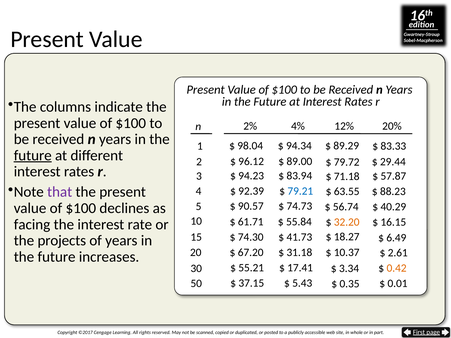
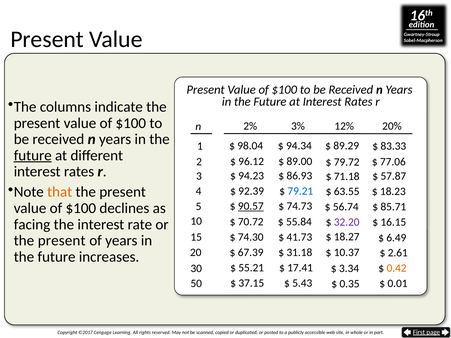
4%: 4% -> 3% (298, 126)
29.44: 29.44 -> 77.06 (393, 162)
83.94: 83.94 -> 86.93 (299, 176)
that colour: purple -> orange (60, 192)
88.23: 88.23 -> 18.23 (393, 192)
90.57 underline: none -> present (251, 206)
40.29: 40.29 -> 85.71 (393, 207)
61.71: 61.71 -> 70.72 (251, 222)
32.20 colour: orange -> purple (347, 222)
projects: projects -> present (62, 241)
67.20: 67.20 -> 67.39 (251, 253)
